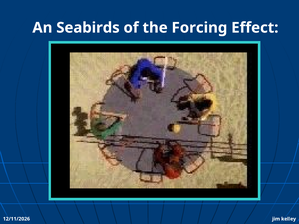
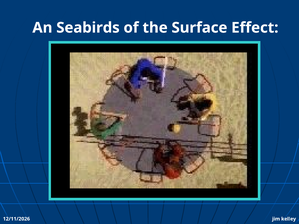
Forcing: Forcing -> Surface (199, 28)
